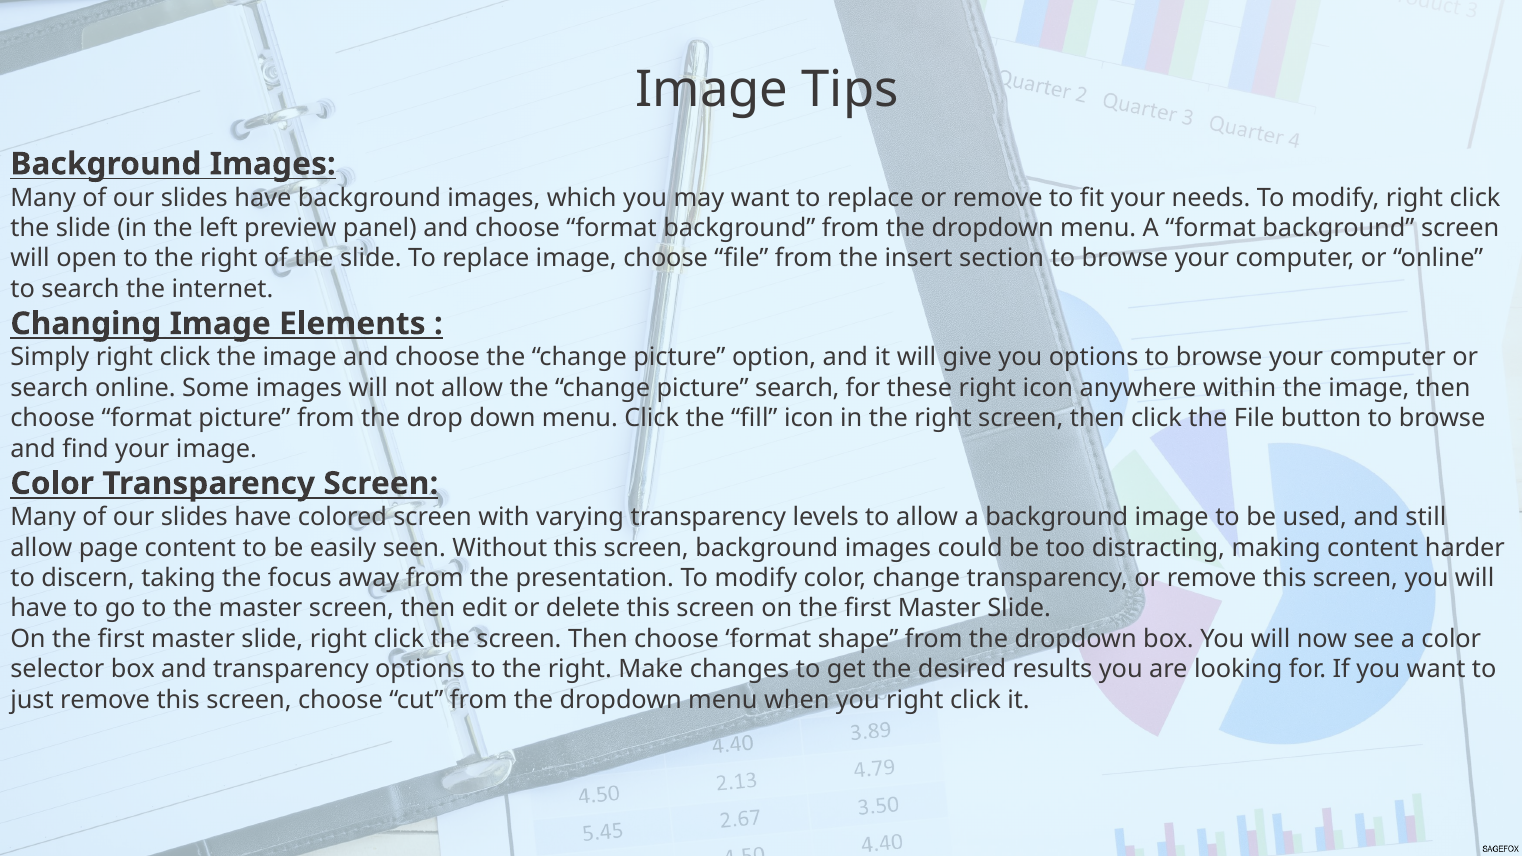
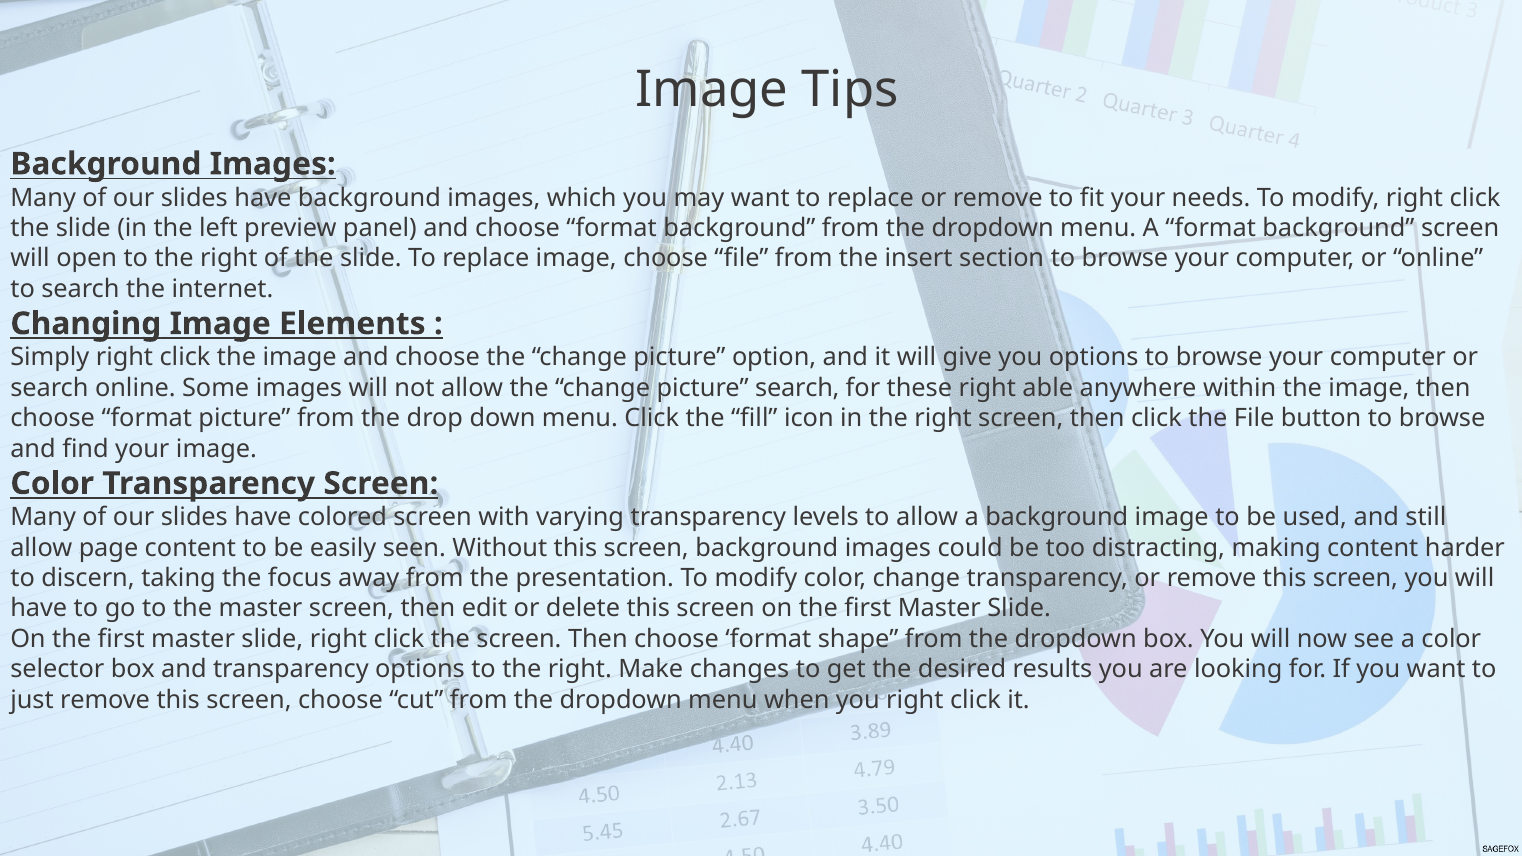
right icon: icon -> able (1048, 388)
